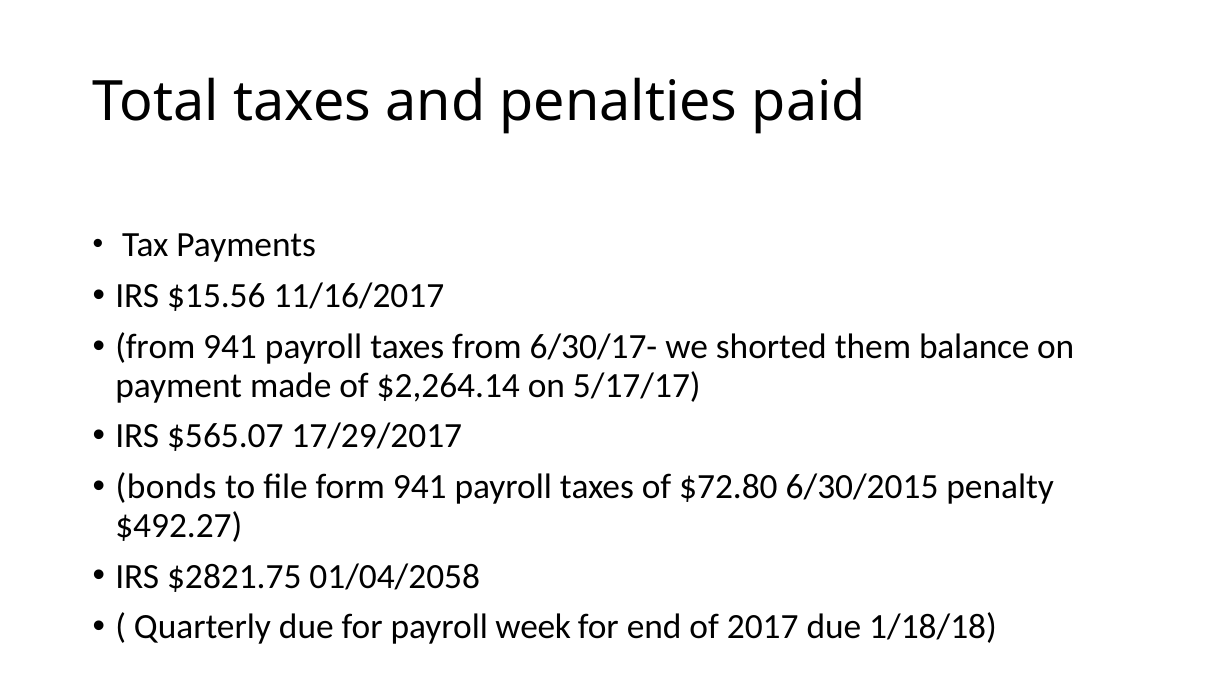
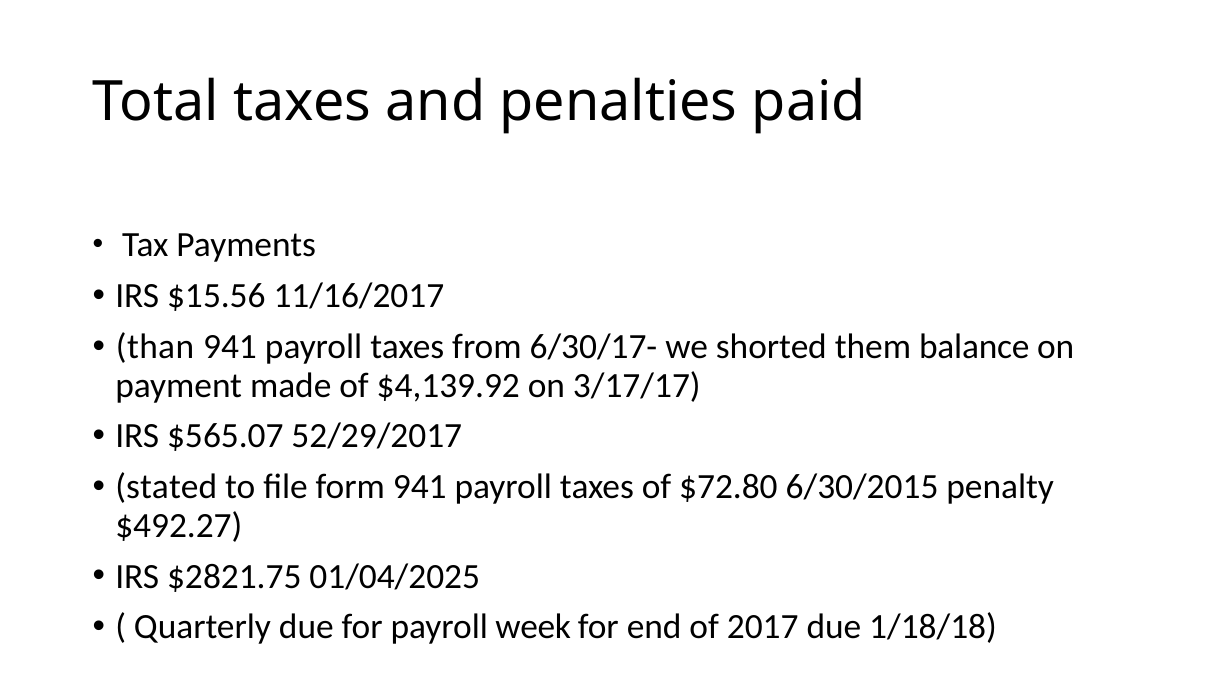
from: from -> than (155, 347)
$2,264.14: $2,264.14 -> $4,139.92 (448, 385)
5/17/17: 5/17/17 -> 3/17/17 (637, 385)
17/29/2017: 17/29/2017 -> 52/29/2017 (377, 436)
bonds: bonds -> stated (166, 487)
01/04/2058: 01/04/2058 -> 01/04/2025 (395, 576)
